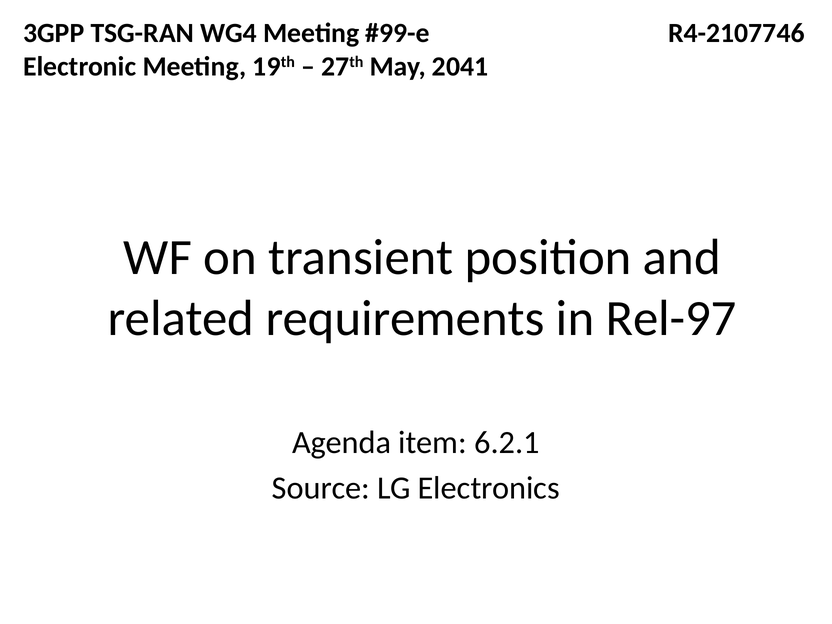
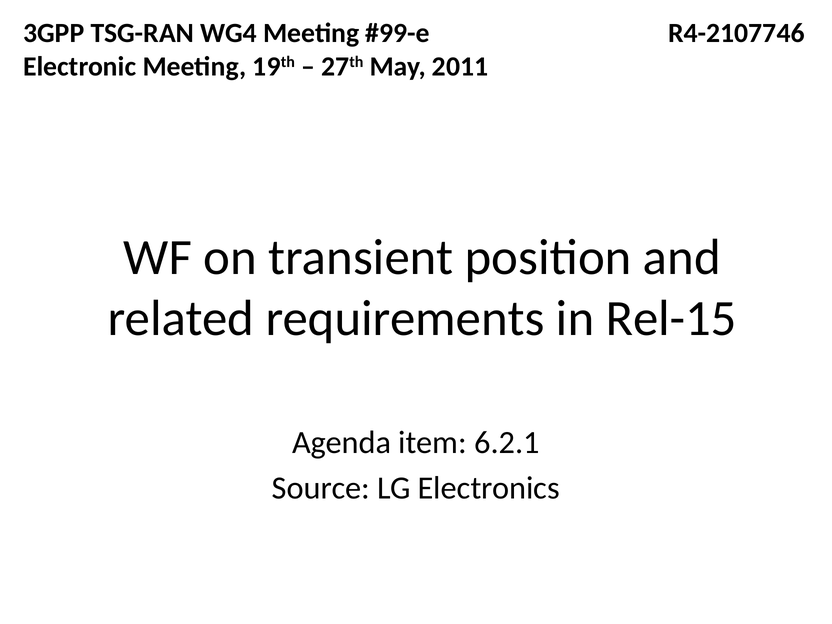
2041: 2041 -> 2011 (460, 67)
Rel-97: Rel-97 -> Rel-15 (671, 319)
